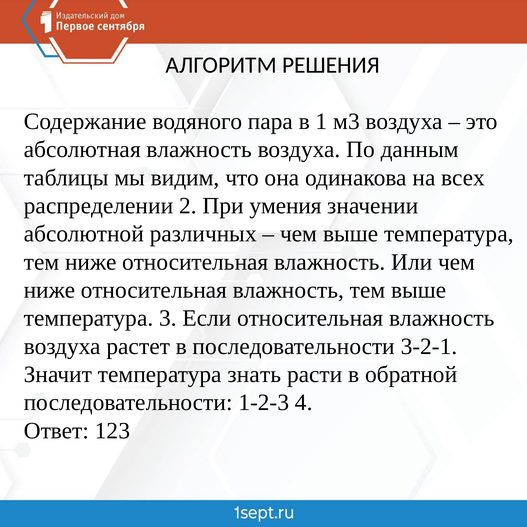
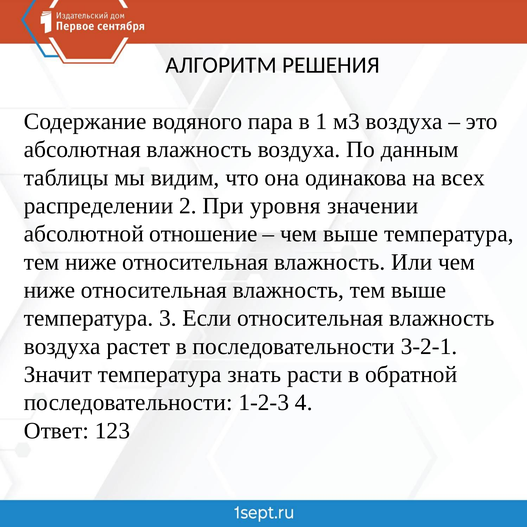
умения: умения -> уровня (285, 206)
различных: различных -> отношение (203, 234)
